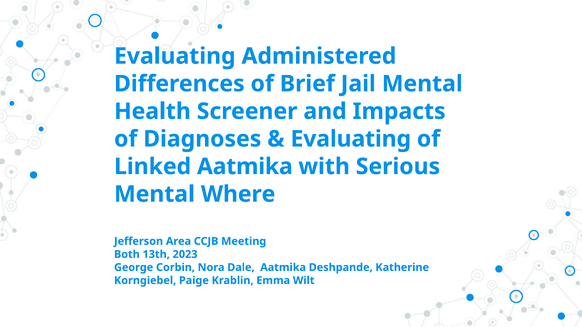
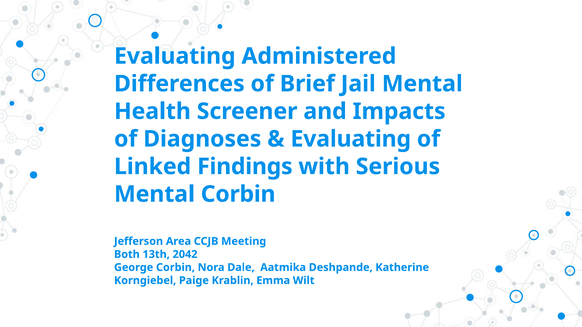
Linked Aatmika: Aatmika -> Findings (245, 167)
Mental Where: Where -> Corbin (238, 194)
2023: 2023 -> 2042 (185, 255)
